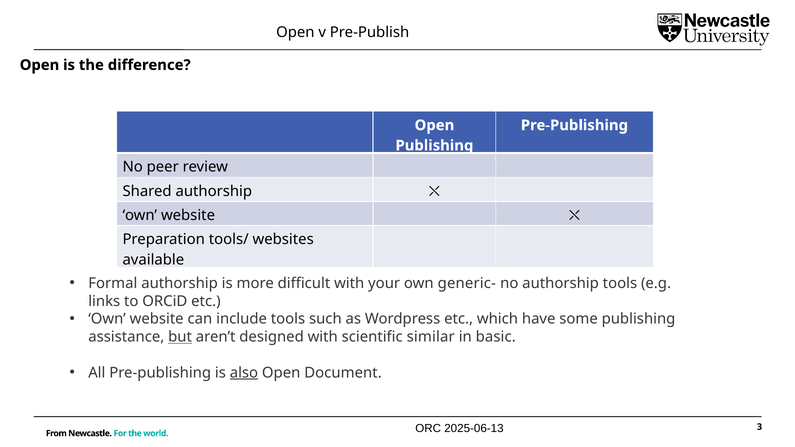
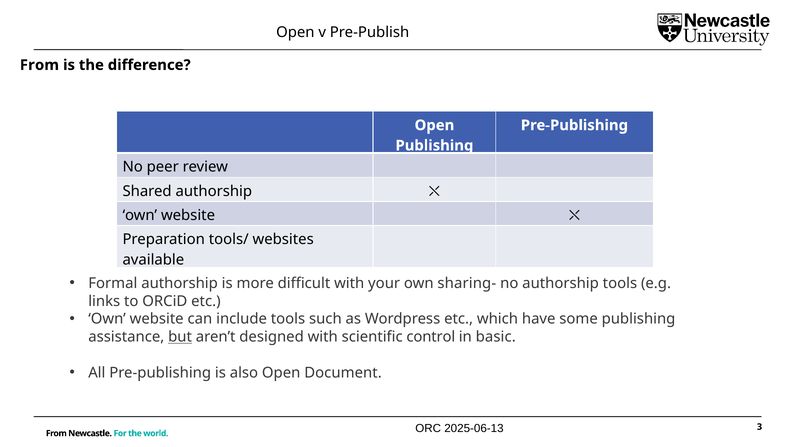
Open: Open -> From (39, 65)
generic-: generic- -> sharing- (467, 283)
similar: similar -> control (431, 337)
also underline: present -> none (244, 373)
